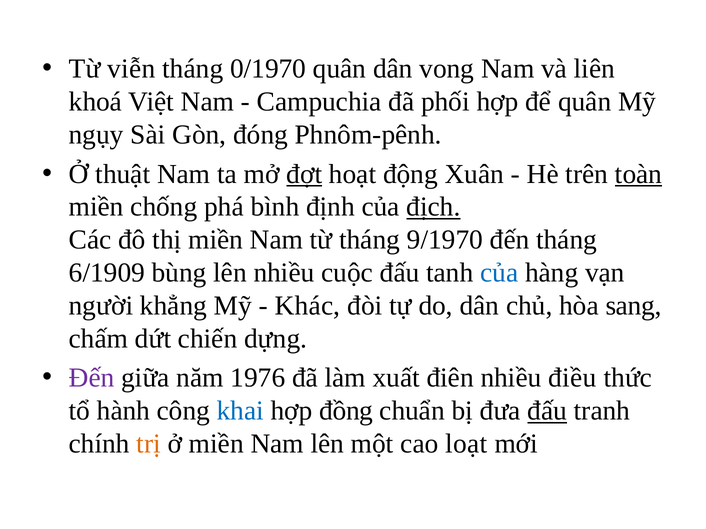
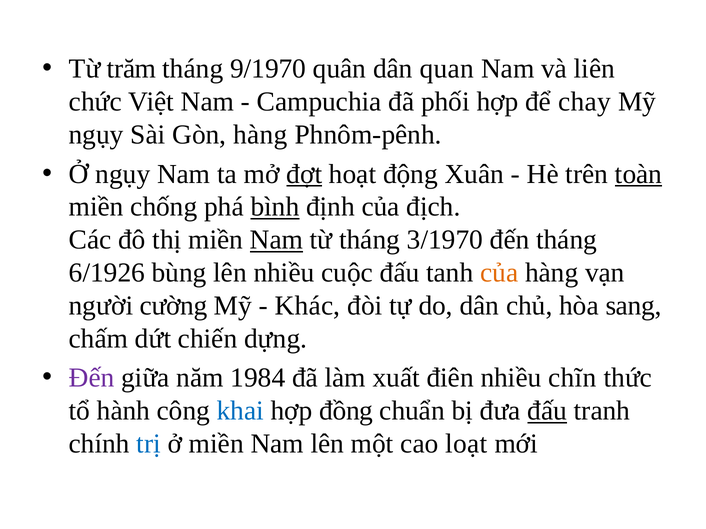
viễn: viễn -> trăm (132, 69)
0/1970: 0/1970 -> 9/1970 (268, 69)
vong: vong -> quan (447, 69)
khoá: khoá -> chức (95, 102)
để quân: quân -> chay (585, 102)
Gòn đóng: đóng -> hàng (260, 135)
Ở thuật: thuật -> ngụy (123, 174)
bình underline: none -> present (275, 207)
địch underline: present -> none (433, 207)
Nam underline: none -> present (276, 240)
9/1970: 9/1970 -> 3/1970 (445, 240)
6/1909: 6/1909 -> 6/1926 (107, 273)
của colour: blue -> orange (499, 273)
khẳng: khẳng -> cường (174, 306)
1976: 1976 -> 1984 (258, 378)
điều: điều -> chĩn (572, 378)
trị colour: orange -> blue (149, 444)
